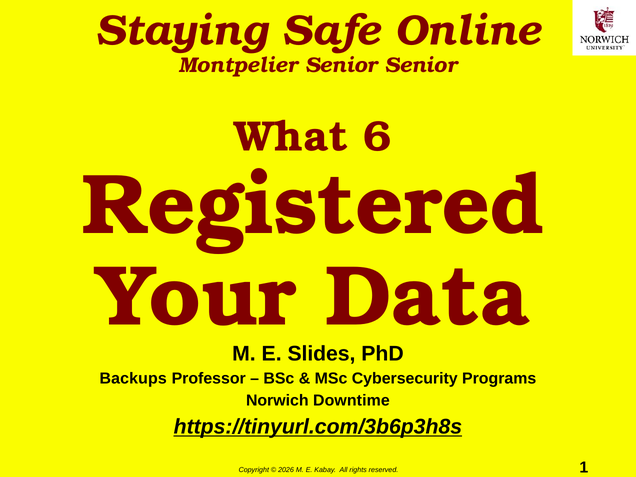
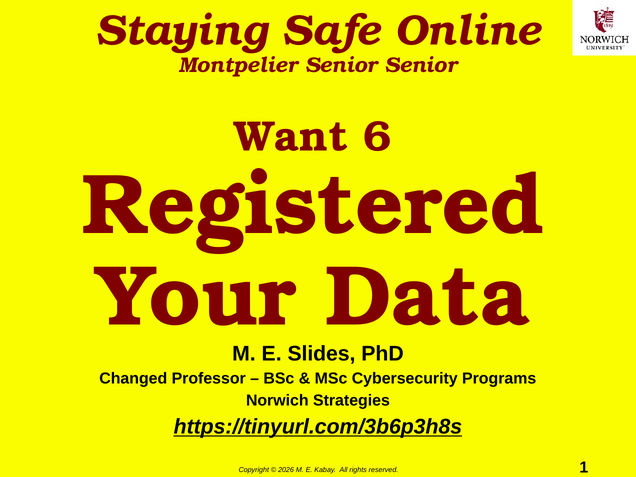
What: What -> Want (291, 137)
Backups: Backups -> Changed (133, 378)
Downtime: Downtime -> Strategies (351, 400)
